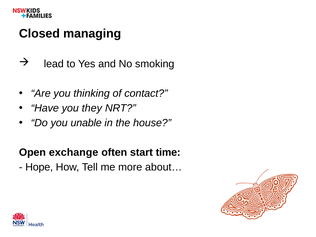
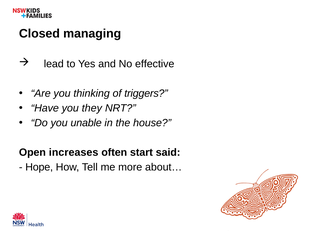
smoking: smoking -> effective (155, 64)
contact: contact -> triggers (146, 93)
exchange: exchange -> increases (74, 152)
time: time -> said (168, 152)
